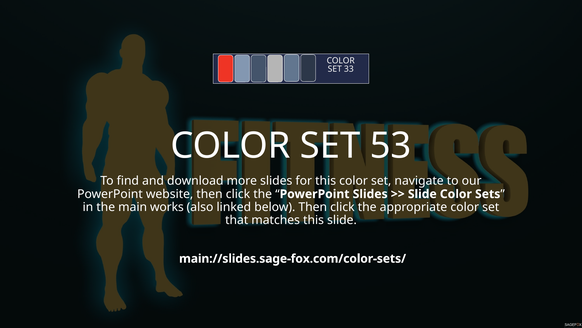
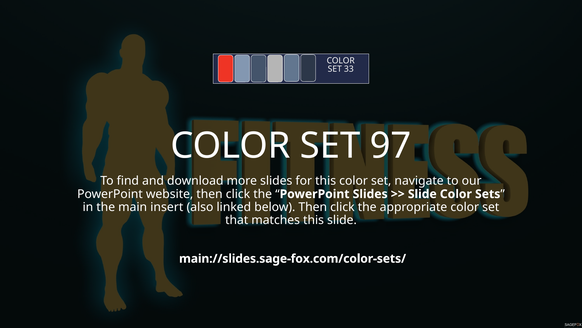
53: 53 -> 97 (391, 145)
works: works -> insert (167, 207)
